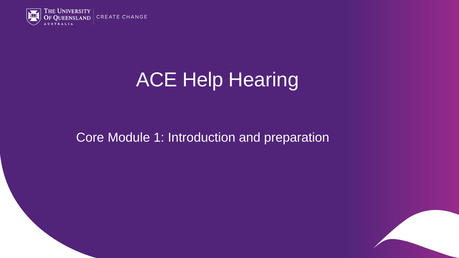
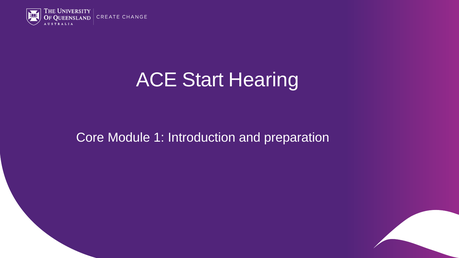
Help: Help -> Start (203, 80)
